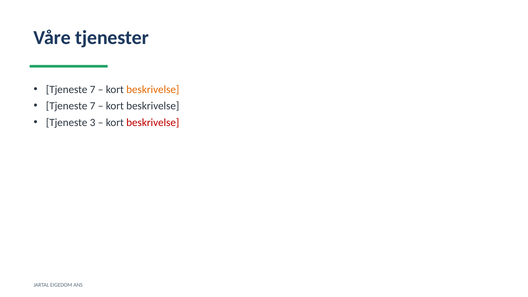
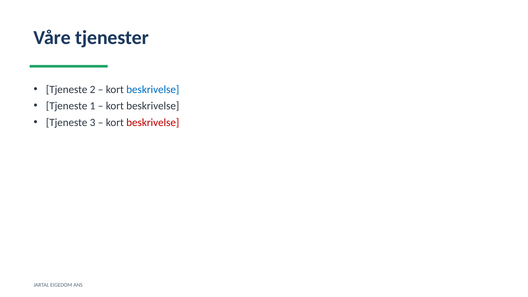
7: 7 -> 2 (93, 89)
beskrivelse colour: orange -> blue (153, 89)
7: 7 -> 1 (93, 106)
